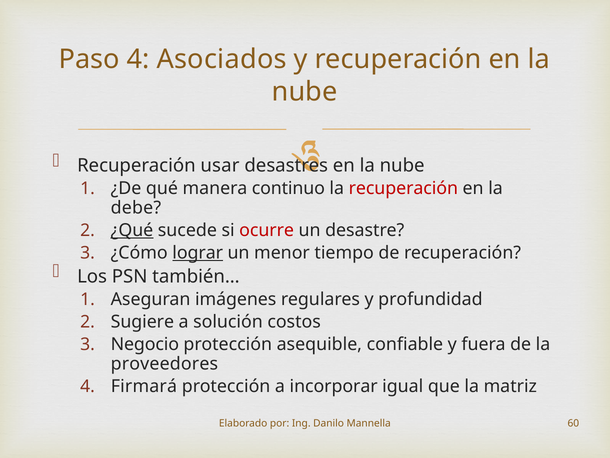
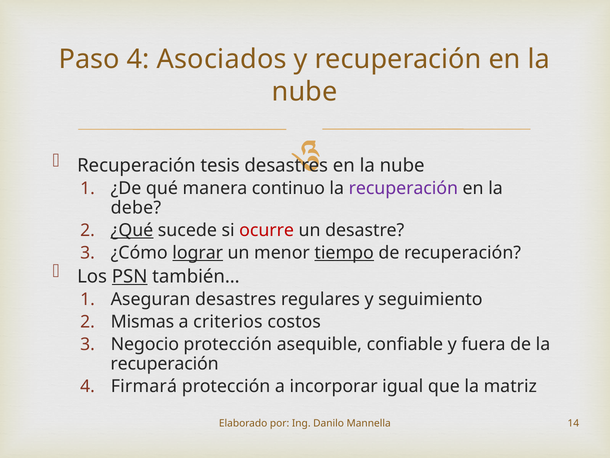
usar: usar -> tesis (220, 166)
recuperación colour: red -> purple (403, 188)
tiempo underline: none -> present (344, 253)
PSN underline: none -> present (130, 276)
Aseguran imágenes: imágenes -> desastres (236, 299)
profundidad: profundidad -> seguimiento (430, 299)
Sugiere: Sugiere -> Mismas (142, 322)
solución: solución -> criterios (228, 322)
proveedores: proveedores -> recuperación (165, 363)
60: 60 -> 14 (573, 423)
